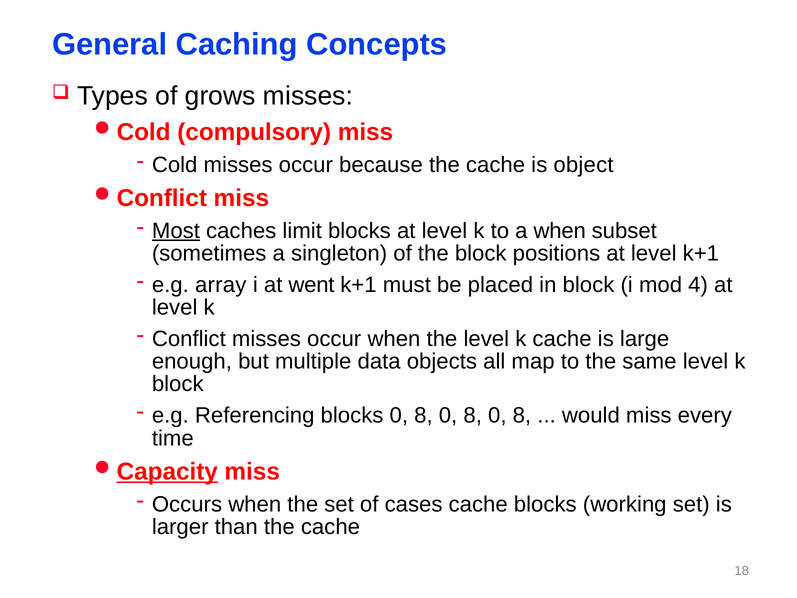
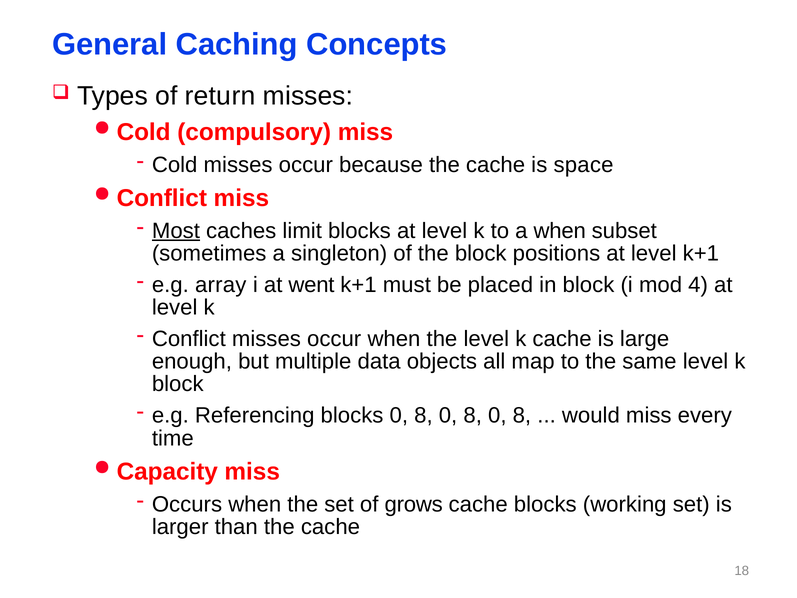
grows: grows -> return (220, 96)
object: object -> space (584, 165)
Capacity underline: present -> none (167, 471)
cases: cases -> grows (414, 504)
